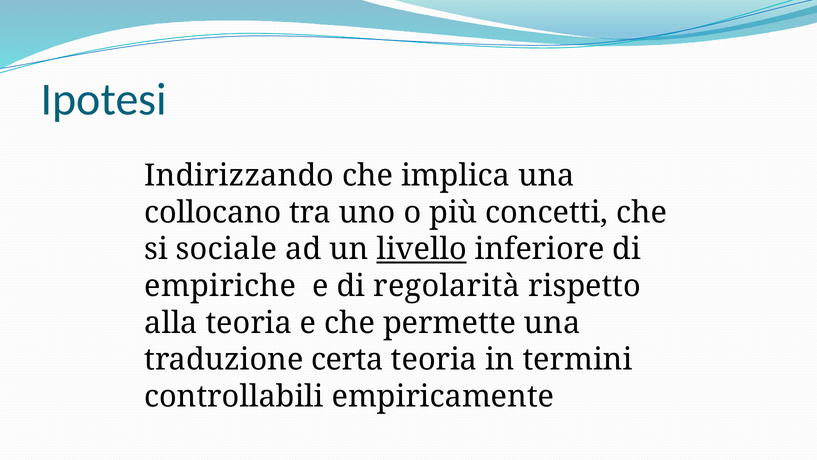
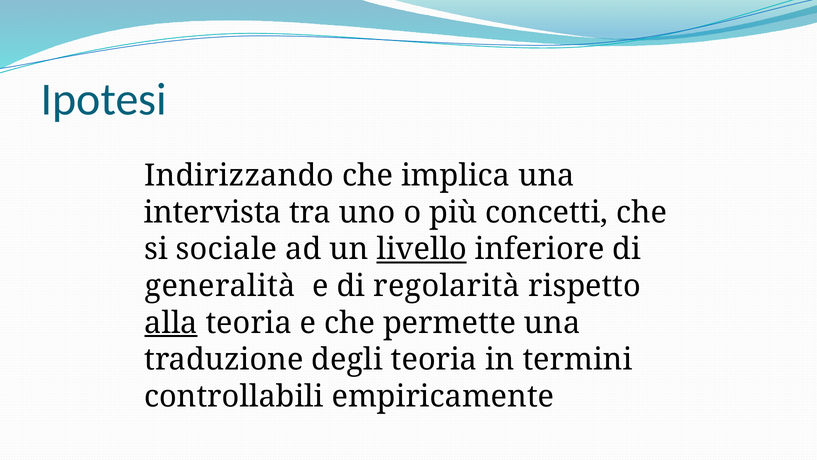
collocano: collocano -> intervista (213, 212)
empiriche: empiriche -> generalità (220, 286)
alla underline: none -> present (171, 323)
certa: certa -> degli (347, 359)
